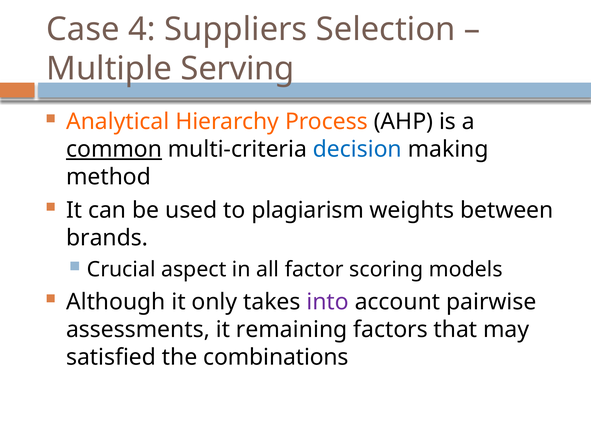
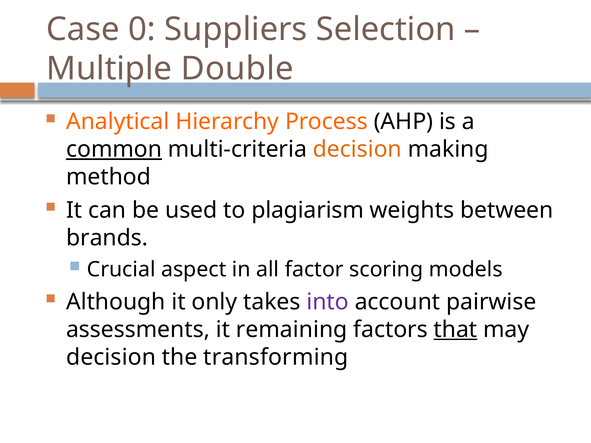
4: 4 -> 0 (142, 29)
Serving: Serving -> Double (237, 69)
decision colour: blue -> orange (357, 149)
that underline: none -> present (455, 330)
satisfied: satisfied -> decision (111, 357)
combinations: combinations -> transforming (276, 357)
